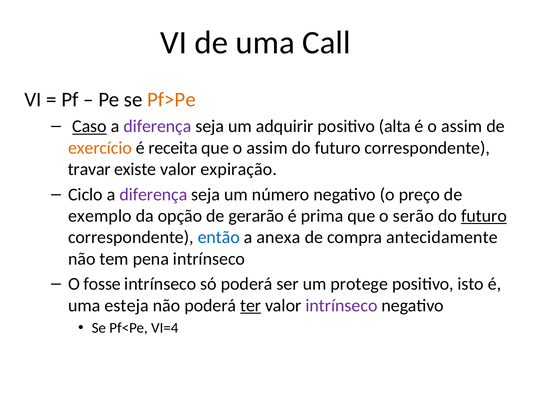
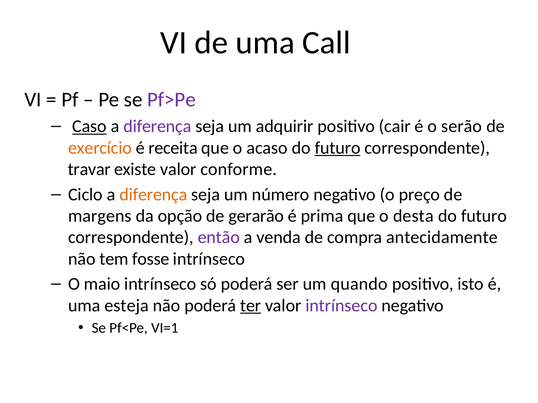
Pf>Pe colour: orange -> purple (171, 100)
alta: alta -> cair (395, 127)
é o assim: assim -> serão (462, 127)
que o assim: assim -> acaso (267, 148)
futuro underline: none -> present (338, 148)
expiração: expiração -> conforme (239, 170)
diferença colour: purple -> orange (153, 195)
exemplo: exemplo -> margens (100, 216)
serão: serão -> desta (413, 216)
futuro underline: present -> none (484, 216)
então colour: blue -> purple (219, 238)
anexa: anexa -> venda (279, 238)
pena: pena -> fosse (151, 259)
fosse: fosse -> maio (102, 284)
protege: protege -> quando (359, 284)
VI=4: VI=4 -> VI=1 (165, 328)
